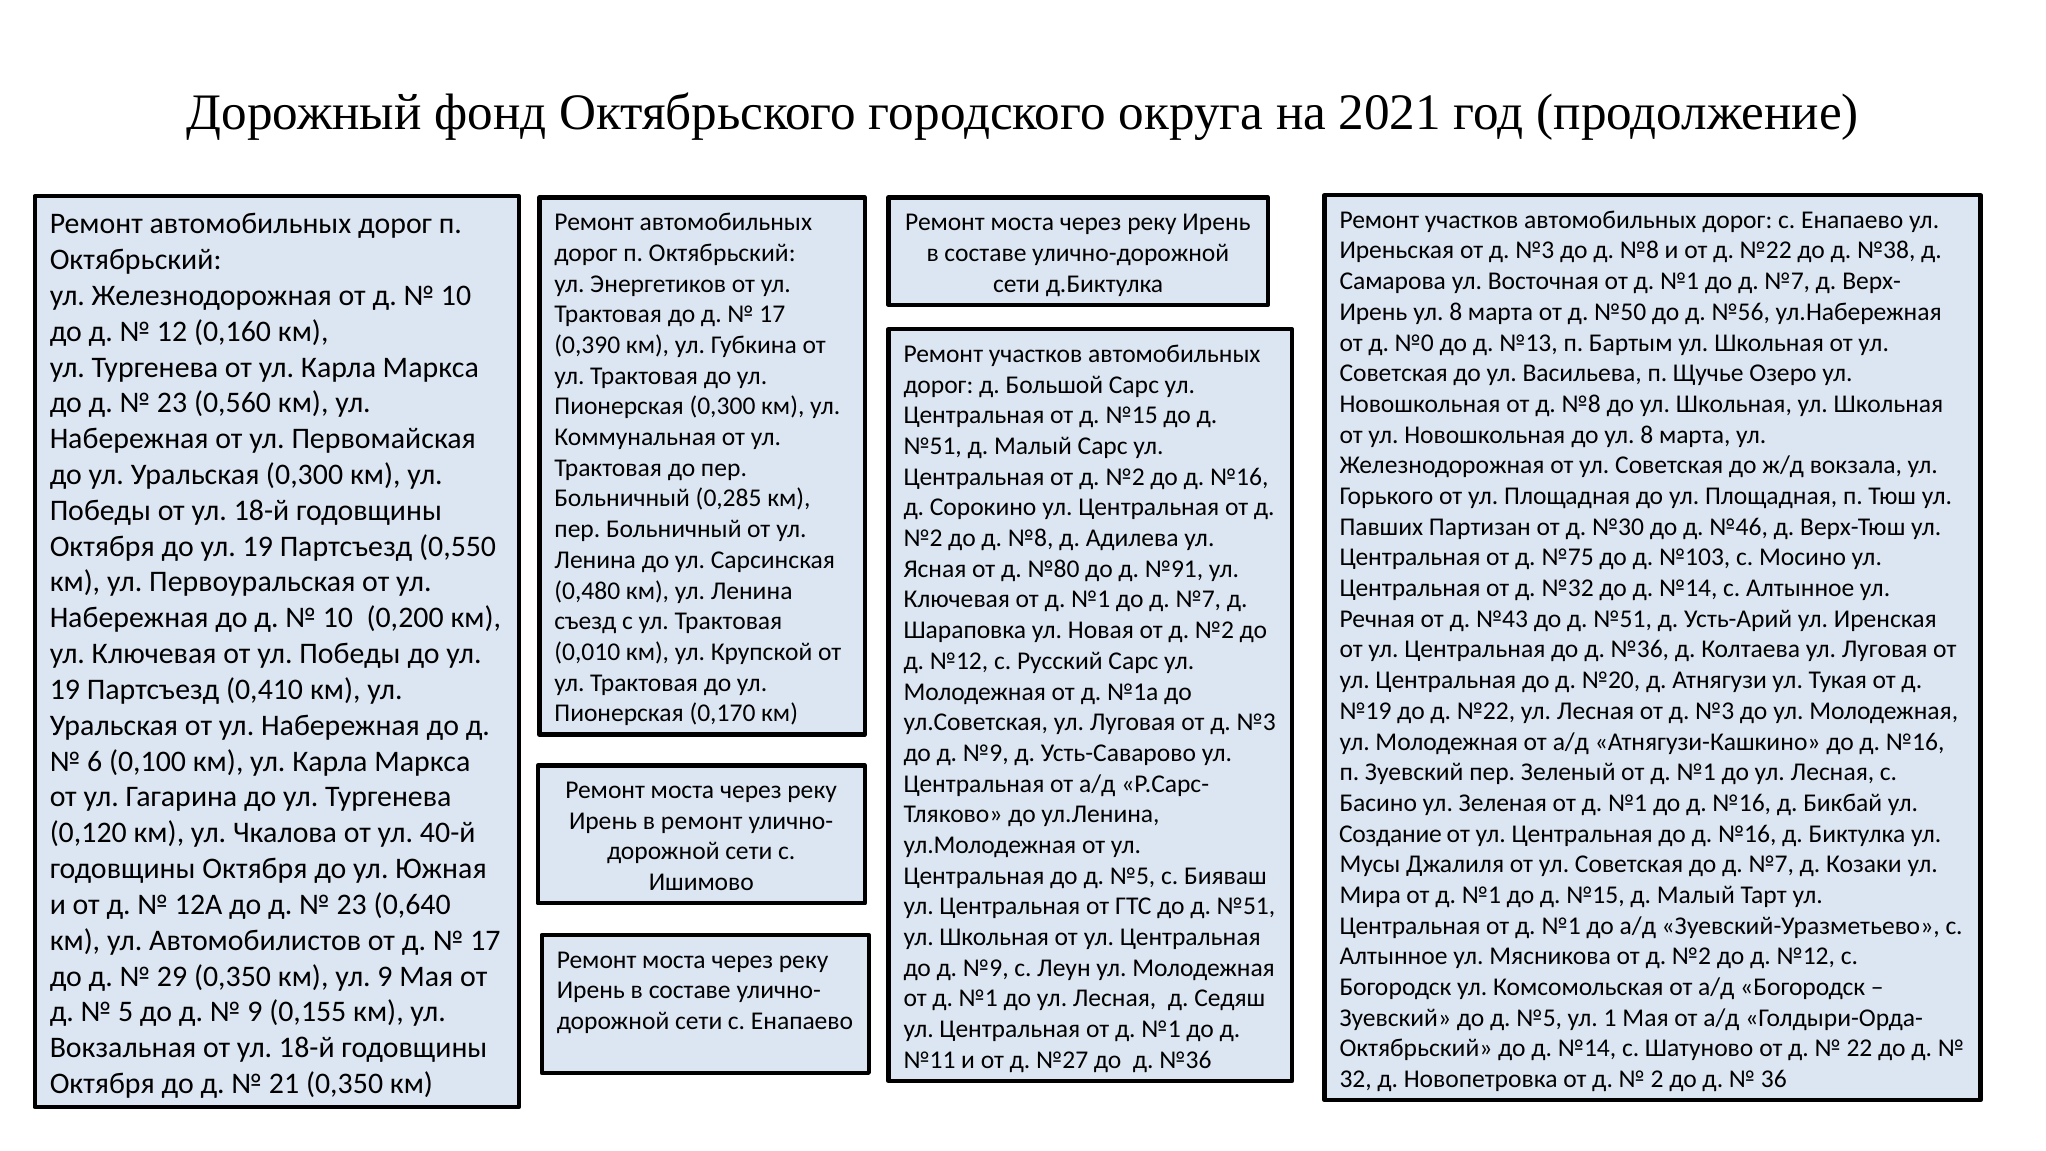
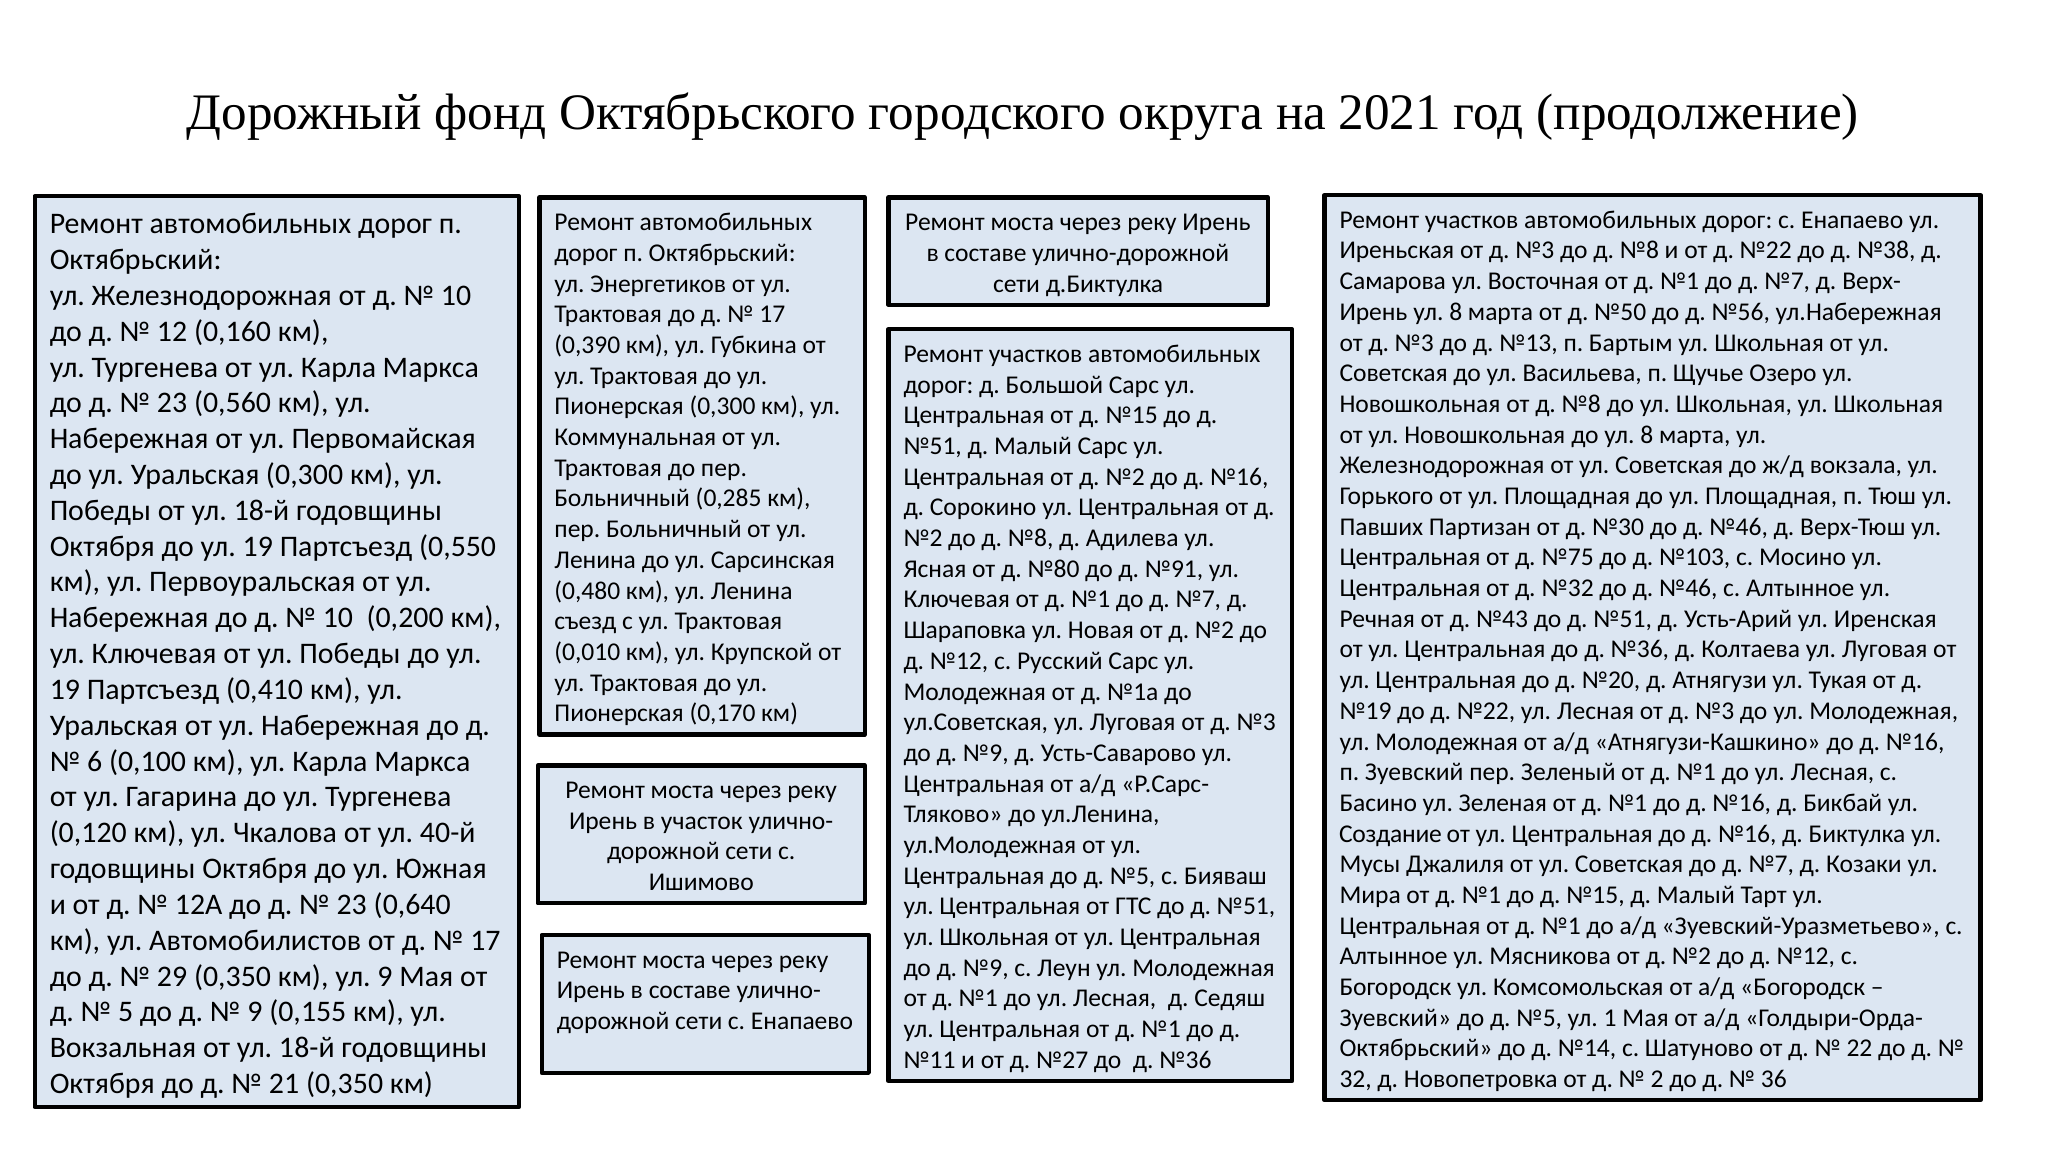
№0: №0 -> №3 (1414, 343)
№32 до д №14: №14 -> №46 (1688, 588)
в ремонт: ремонт -> участок (702, 821)
